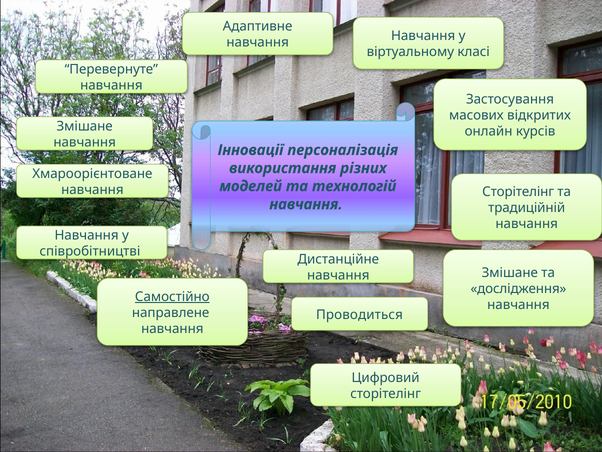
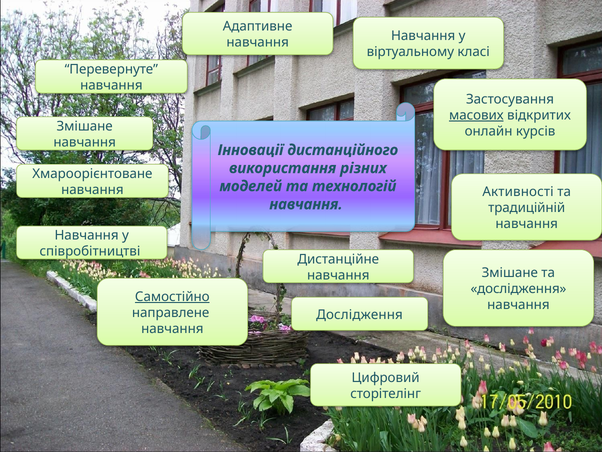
масових underline: none -> present (476, 115)
персоналізація: персоналізація -> дистанційного (343, 150)
Сторітелінг: Сторітелінг -> Активності (518, 192)
Проводиться: Проводиться -> Дослідження (359, 314)
